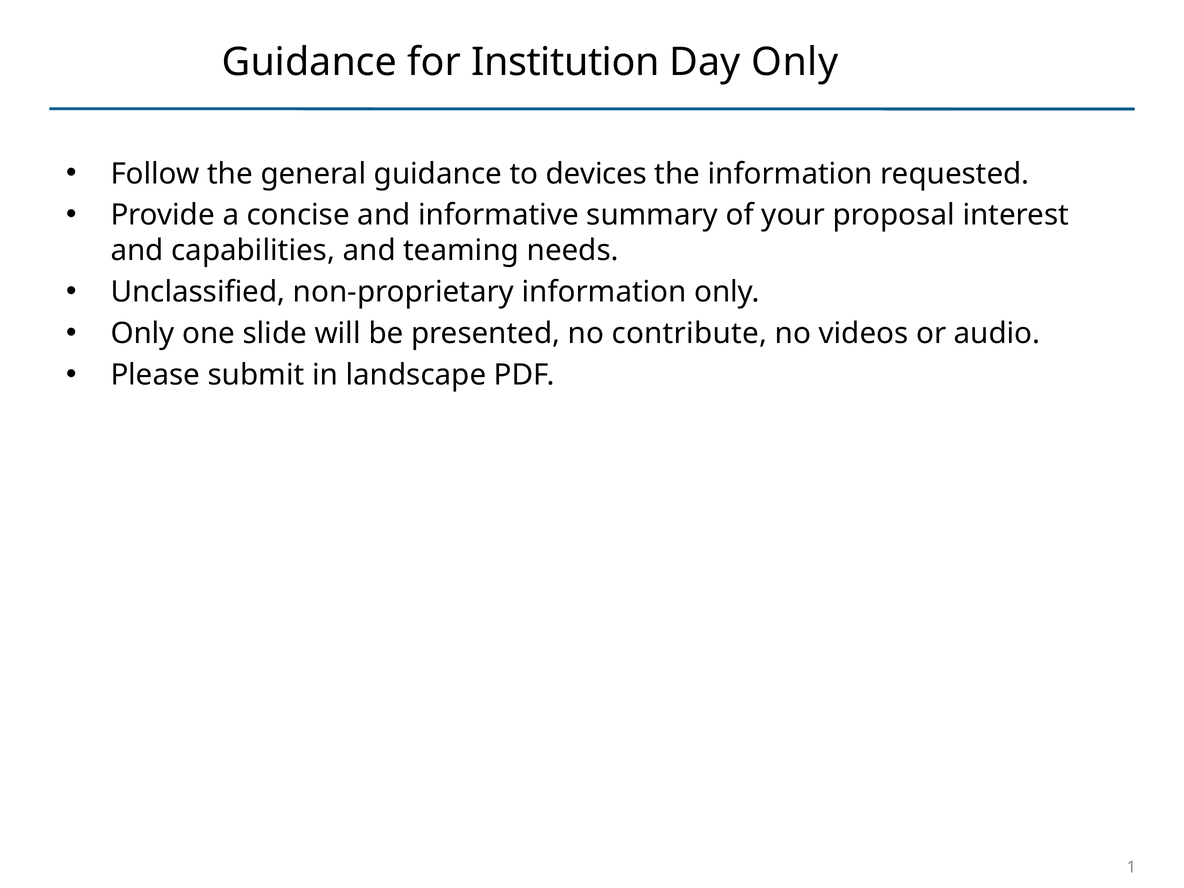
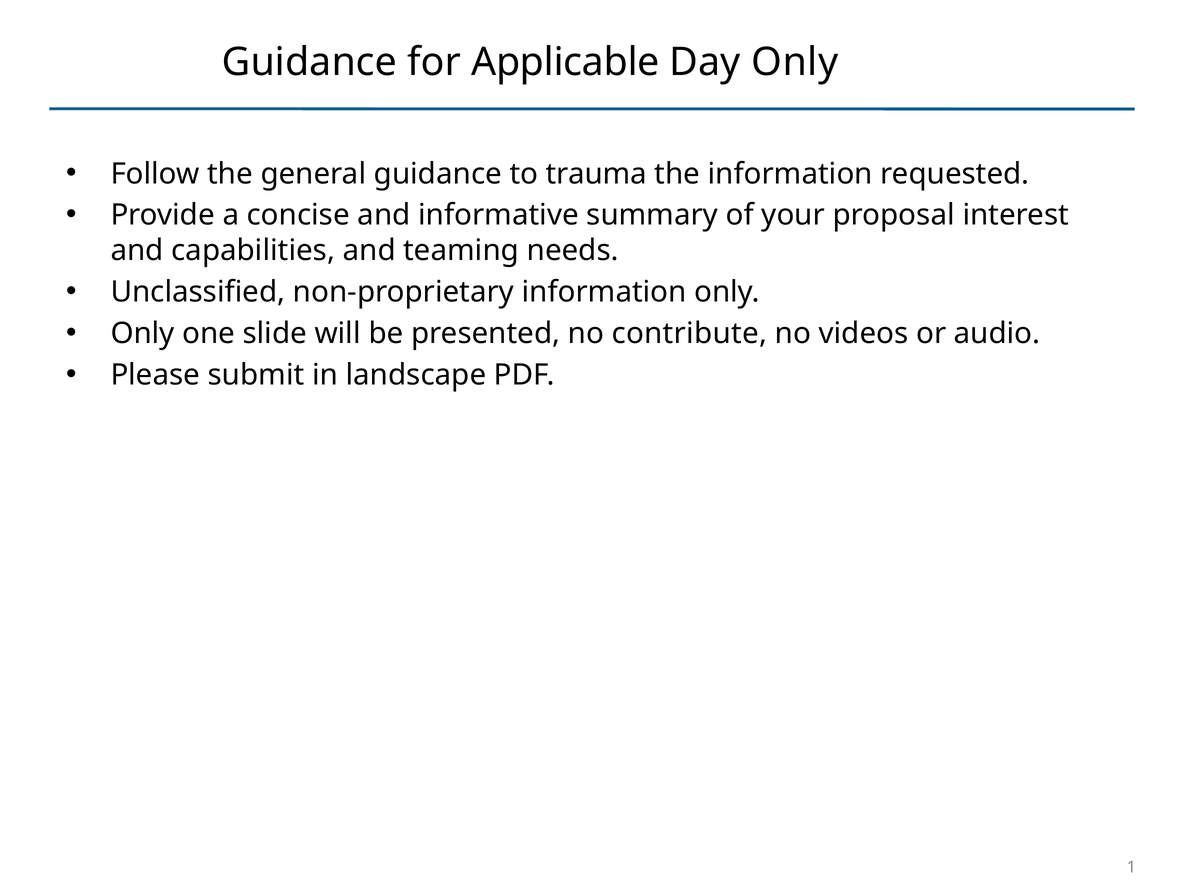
Institution: Institution -> Applicable (565, 62)
devices: devices -> trauma (596, 174)
